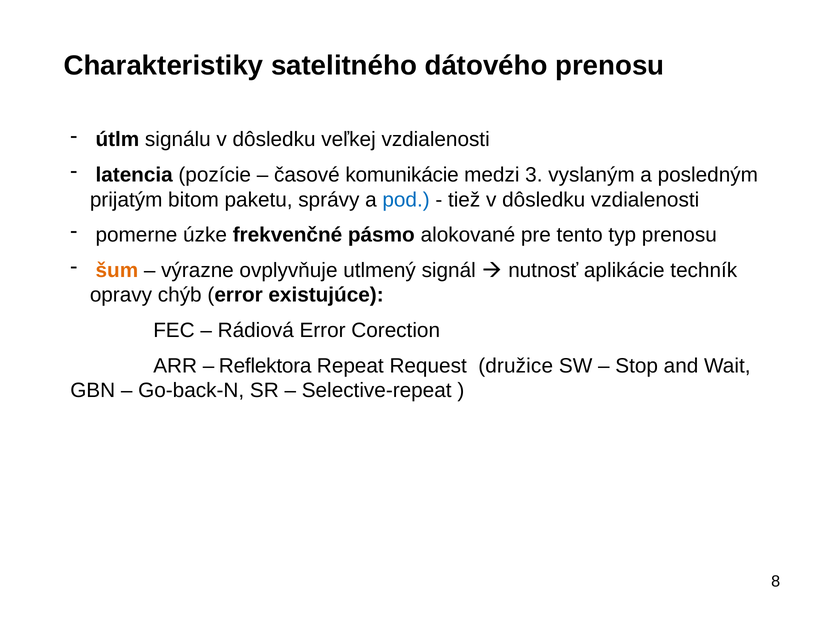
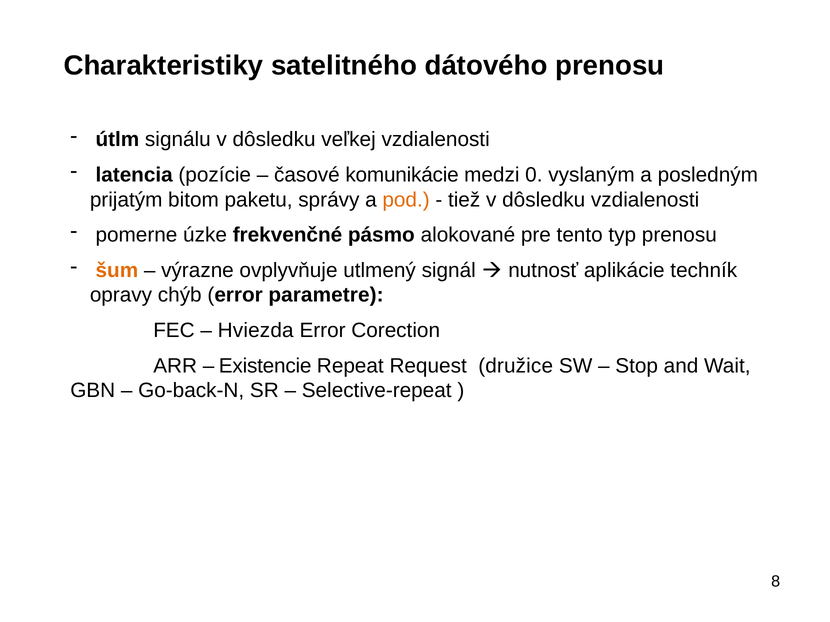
3: 3 -> 0 (534, 175)
pod colour: blue -> orange (406, 200)
existujúce: existujúce -> parametre (326, 295)
Rádiová: Rádiová -> Hviezda (256, 331)
Reflektora: Reflektora -> Existencie (265, 366)
